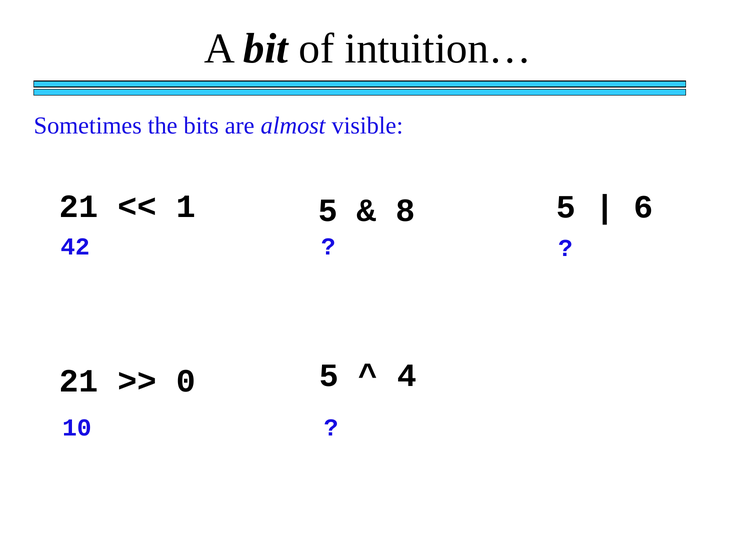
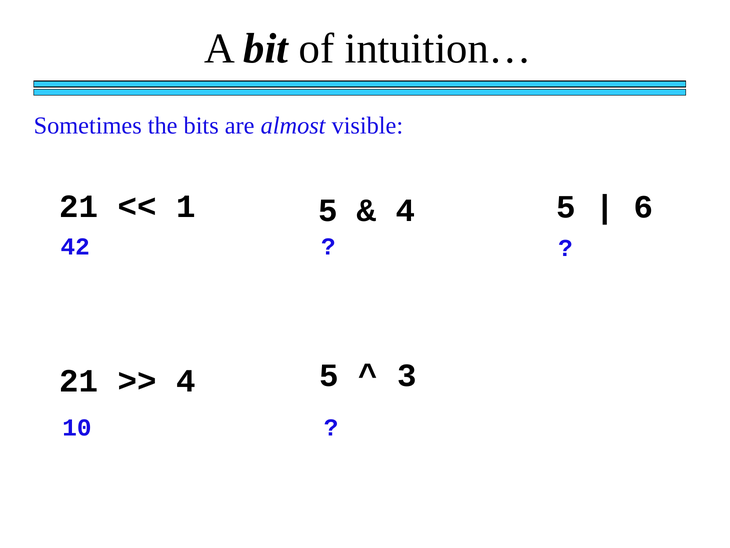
8: 8 -> 4 (406, 210)
4: 4 -> 3 (407, 375)
0: 0 -> 4 (186, 381)
